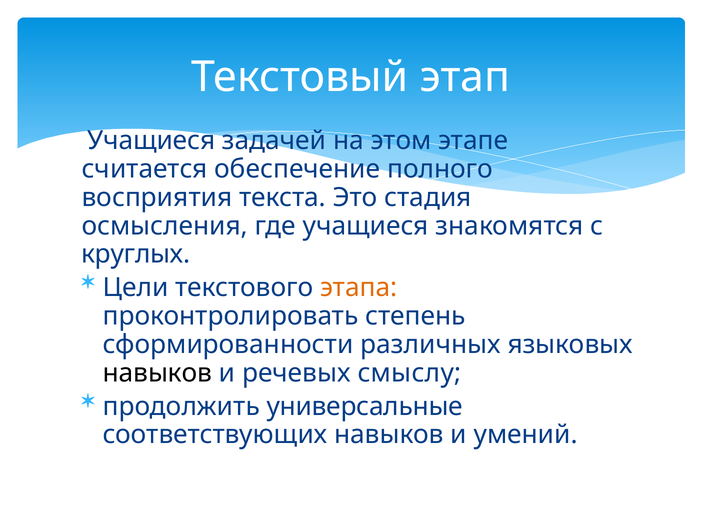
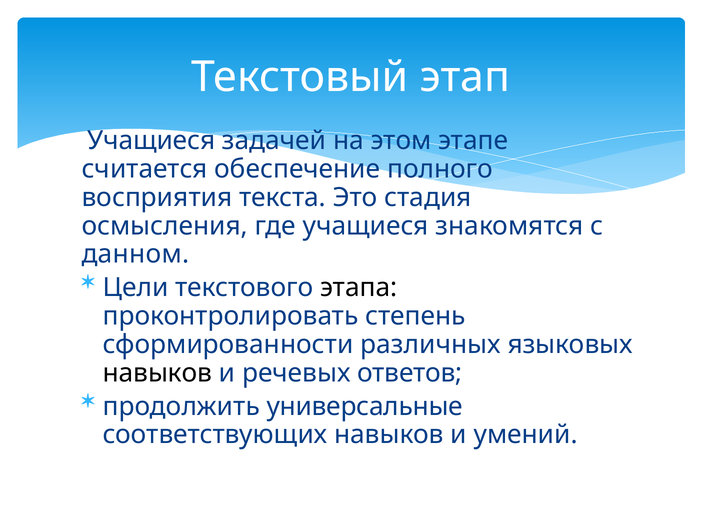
круглых: круглых -> данном (135, 255)
этапа colour: orange -> black (359, 288)
смыслу: смыслу -> ответов (410, 373)
